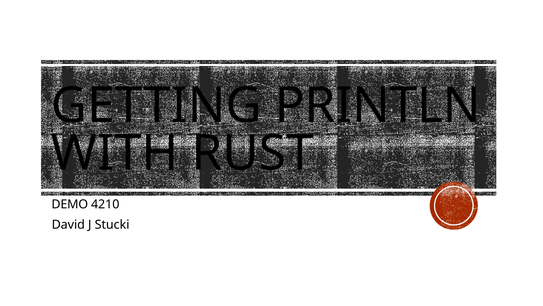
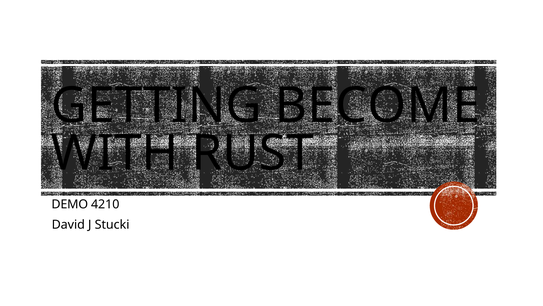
PRINTLN: PRINTLN -> BECOME (377, 105)
